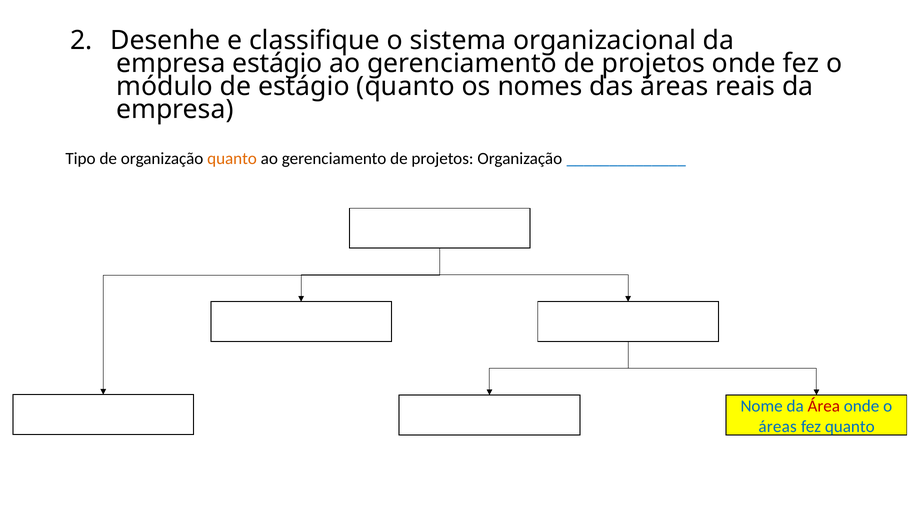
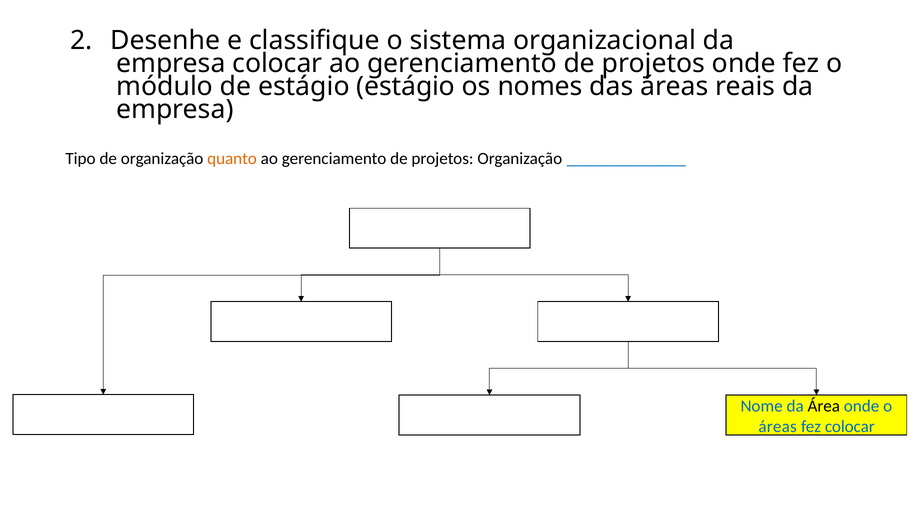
empresa estágio: estágio -> colocar (277, 64)
estágio quanto: quanto -> estágio (406, 87)
Área colour: red -> black (824, 406)
fez quanto: quanto -> colocar (850, 427)
